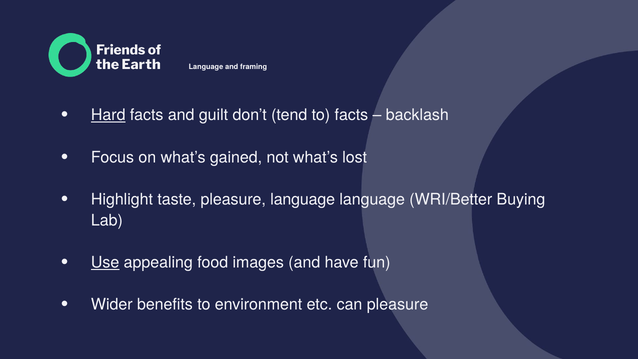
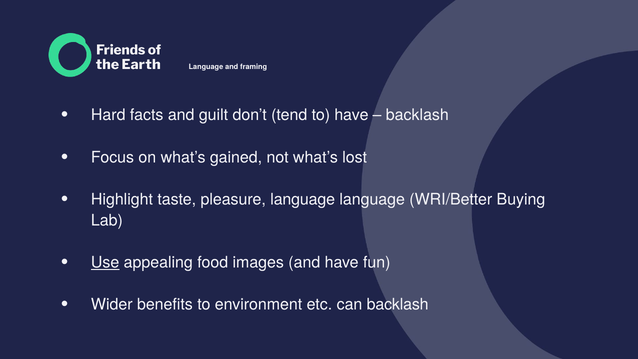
Hard underline: present -> none (108, 115)
to facts: facts -> have (351, 115)
can pleasure: pleasure -> backlash (398, 305)
